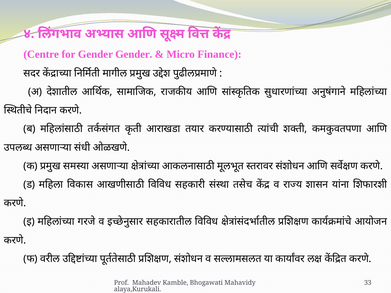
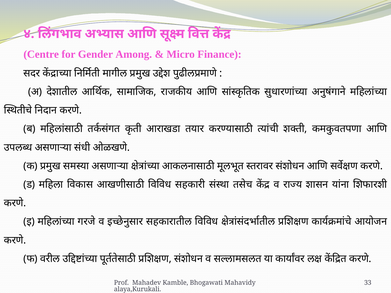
Gender Gender: Gender -> Among (134, 54)
